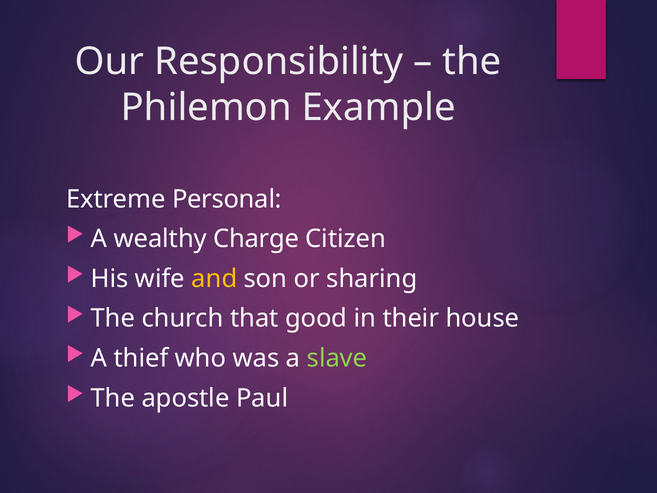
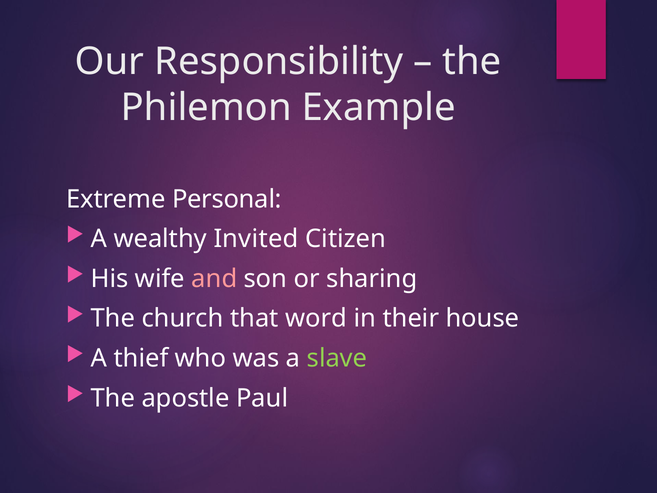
Charge: Charge -> Invited (256, 239)
and colour: yellow -> pink (214, 279)
good: good -> word (316, 318)
